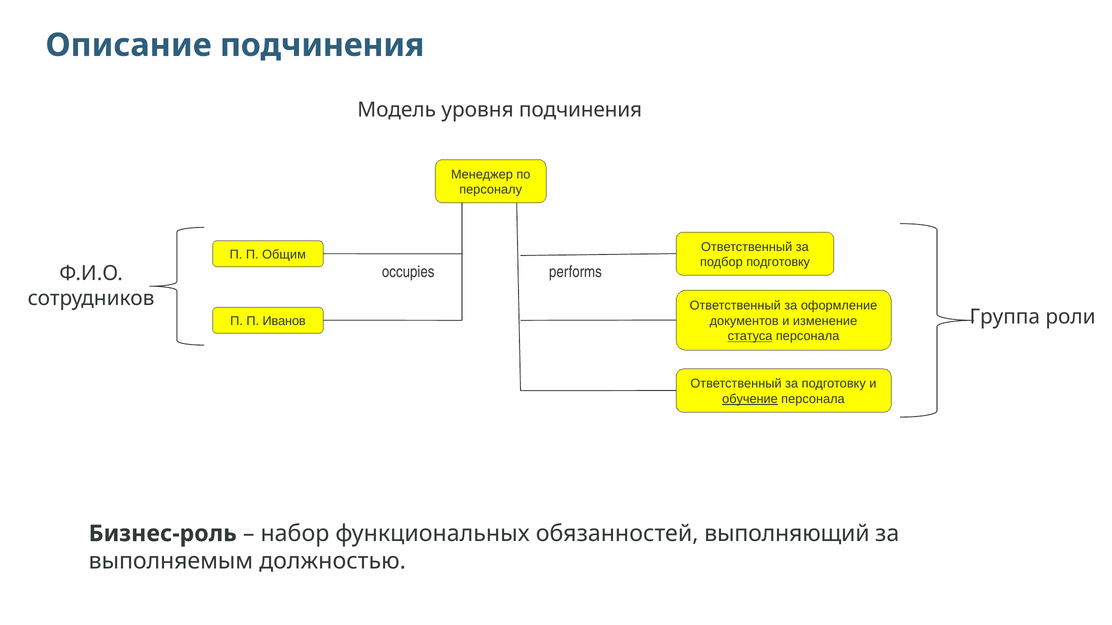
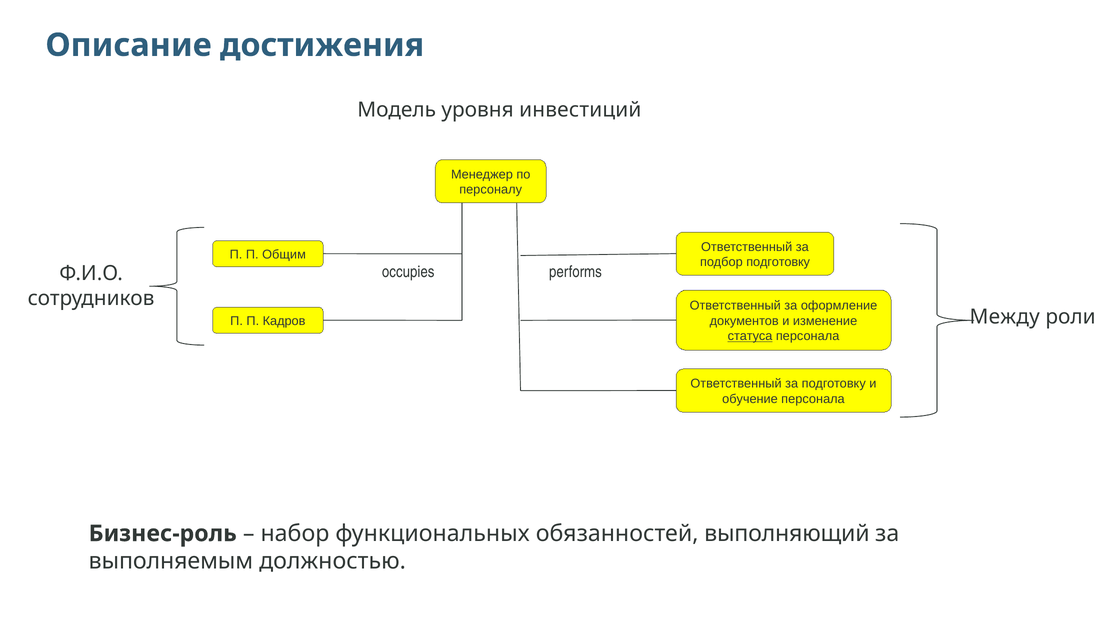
Описание подчинения: подчинения -> достижения (322, 45)
уровня подчинения: подчинения -> инвестиций (580, 110)
Группа: Группа -> Между (1005, 317)
Иванов: Иванов -> Кадров (284, 321)
обучение underline: present -> none (750, 399)
